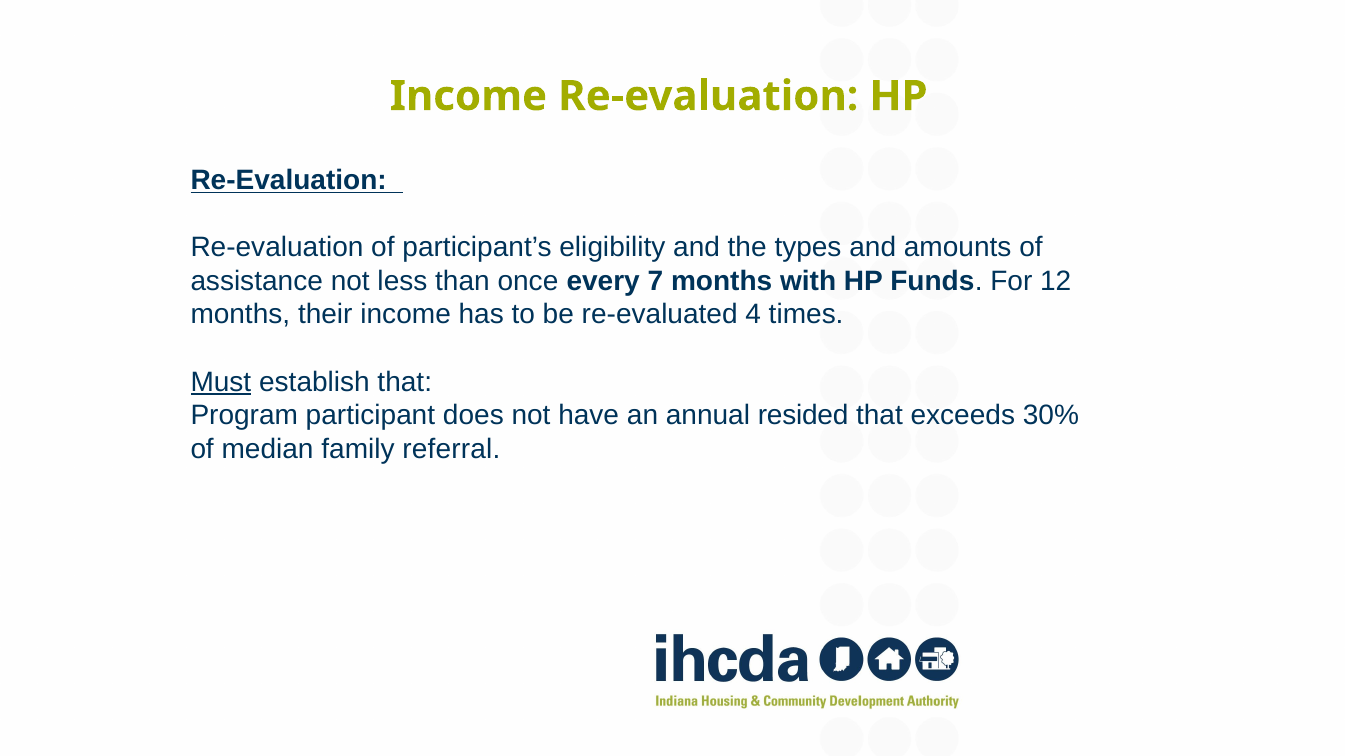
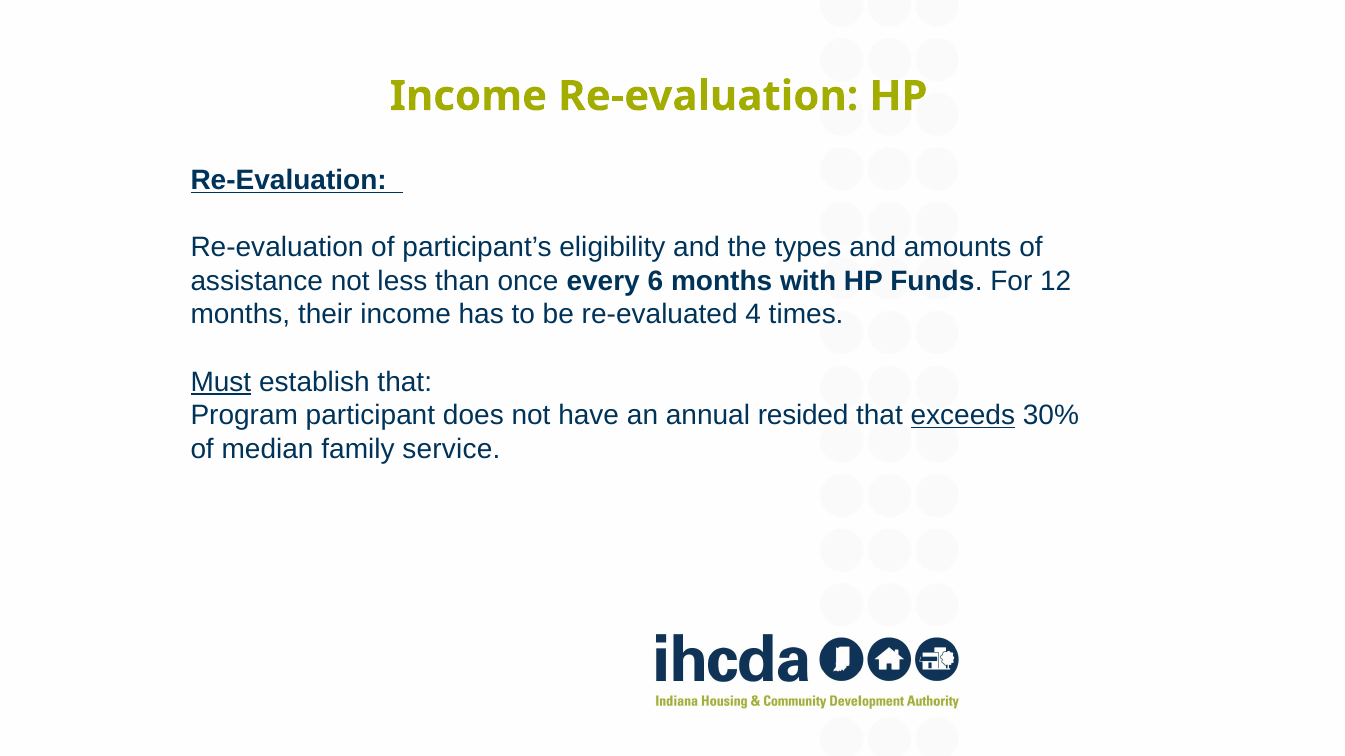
7: 7 -> 6 (655, 281)
exceeds underline: none -> present (963, 416)
referral: referral -> service (451, 449)
